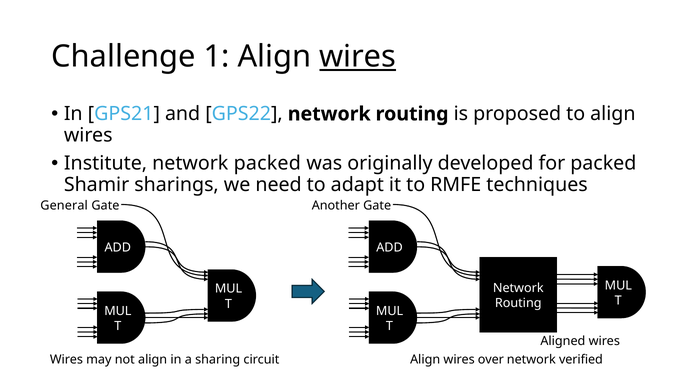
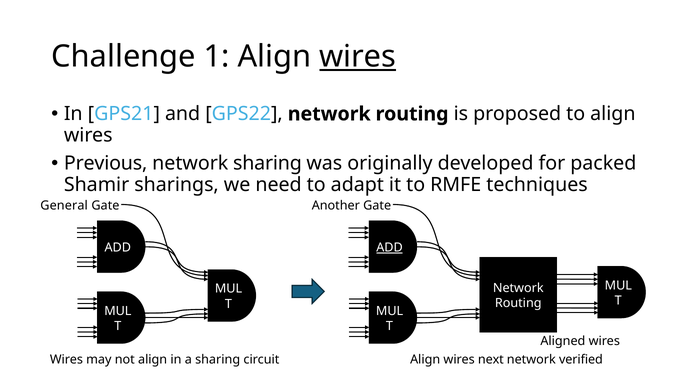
Institute: Institute -> Previous (106, 163)
network packed: packed -> sharing (267, 163)
ADD underline: none -> present (390, 247)
over: over -> next (491, 359)
